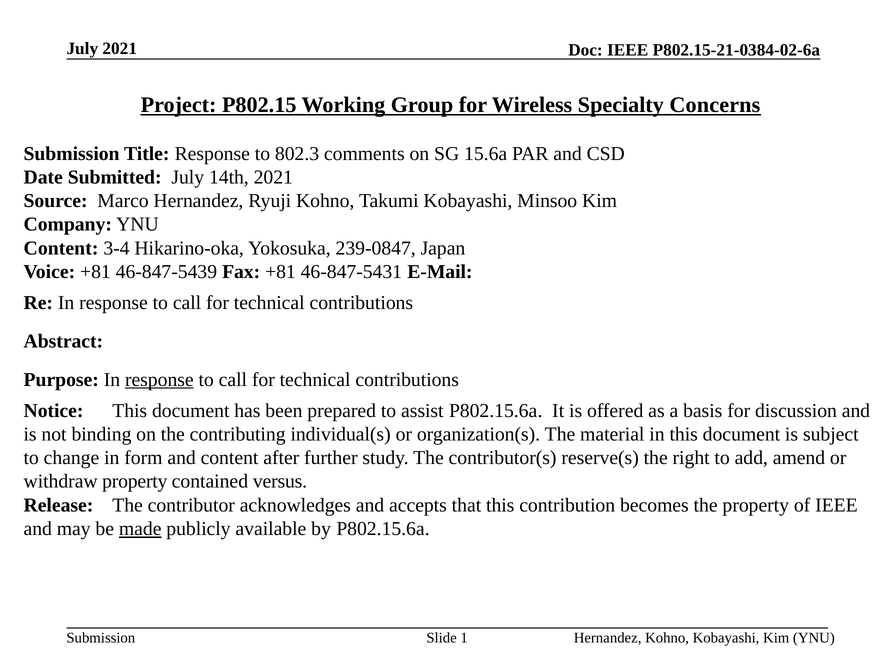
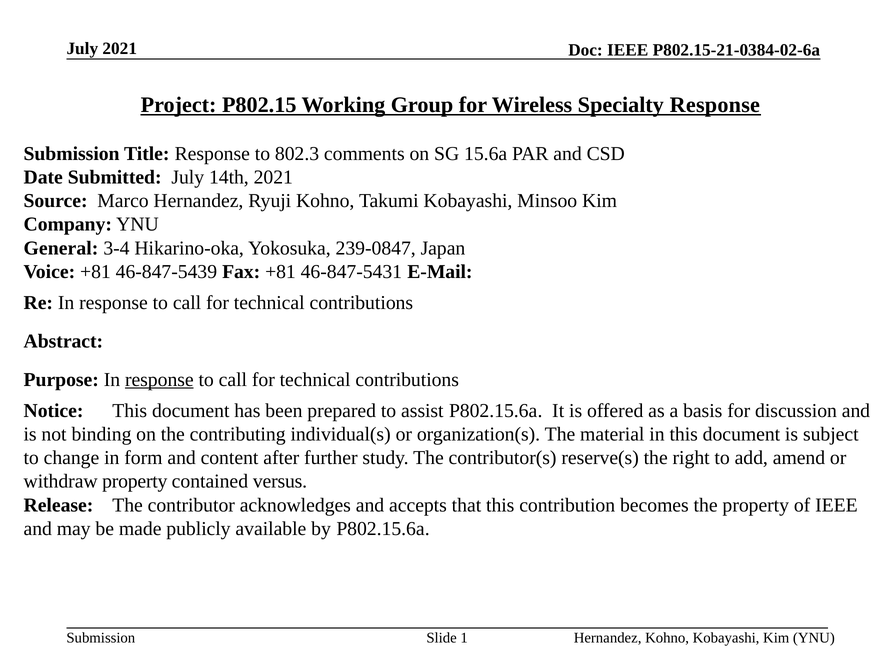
Specialty Concerns: Concerns -> Response (715, 105)
Content: Content -> General (61, 248)
made underline: present -> none (140, 529)
